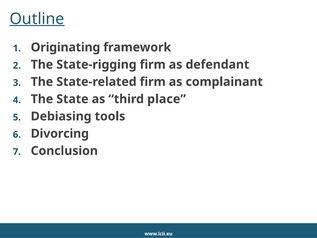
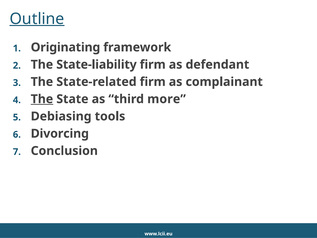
State-rigging: State-rigging -> State-liability (96, 64)
The underline: none -> present (42, 99)
place: place -> more (167, 99)
